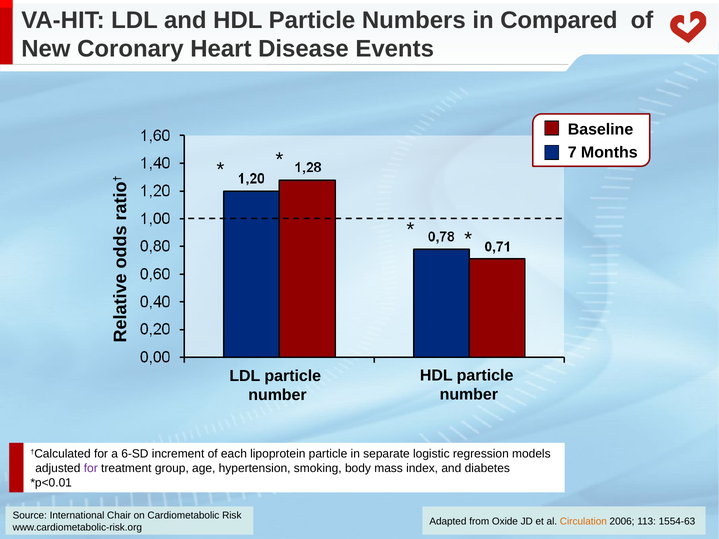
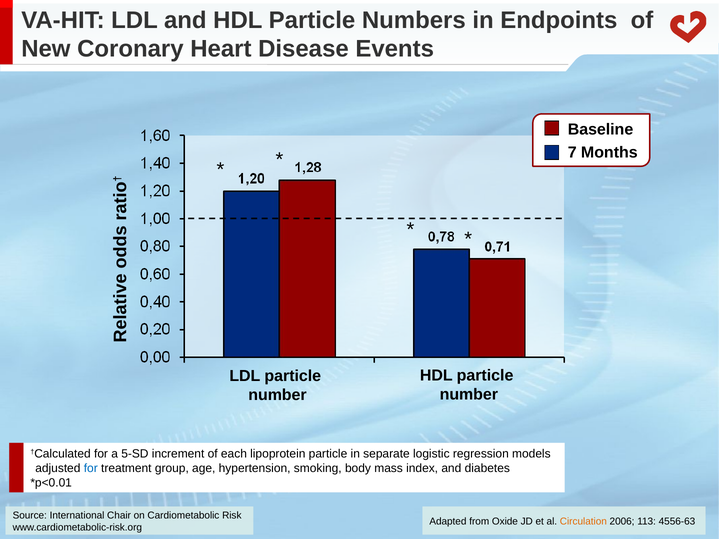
Compared: Compared -> Endpoints (559, 20)
6-SD: 6-SD -> 5-SD (135, 454)
for colour: purple -> blue (91, 469)
1554-63: 1554-63 -> 4556-63 (677, 522)
